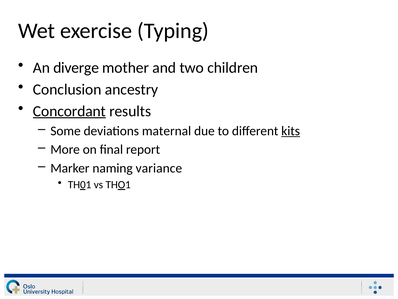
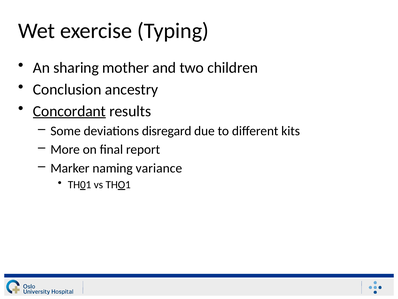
diverge: diverge -> sharing (76, 68)
maternal: maternal -> disregard (167, 131)
kits underline: present -> none (291, 131)
